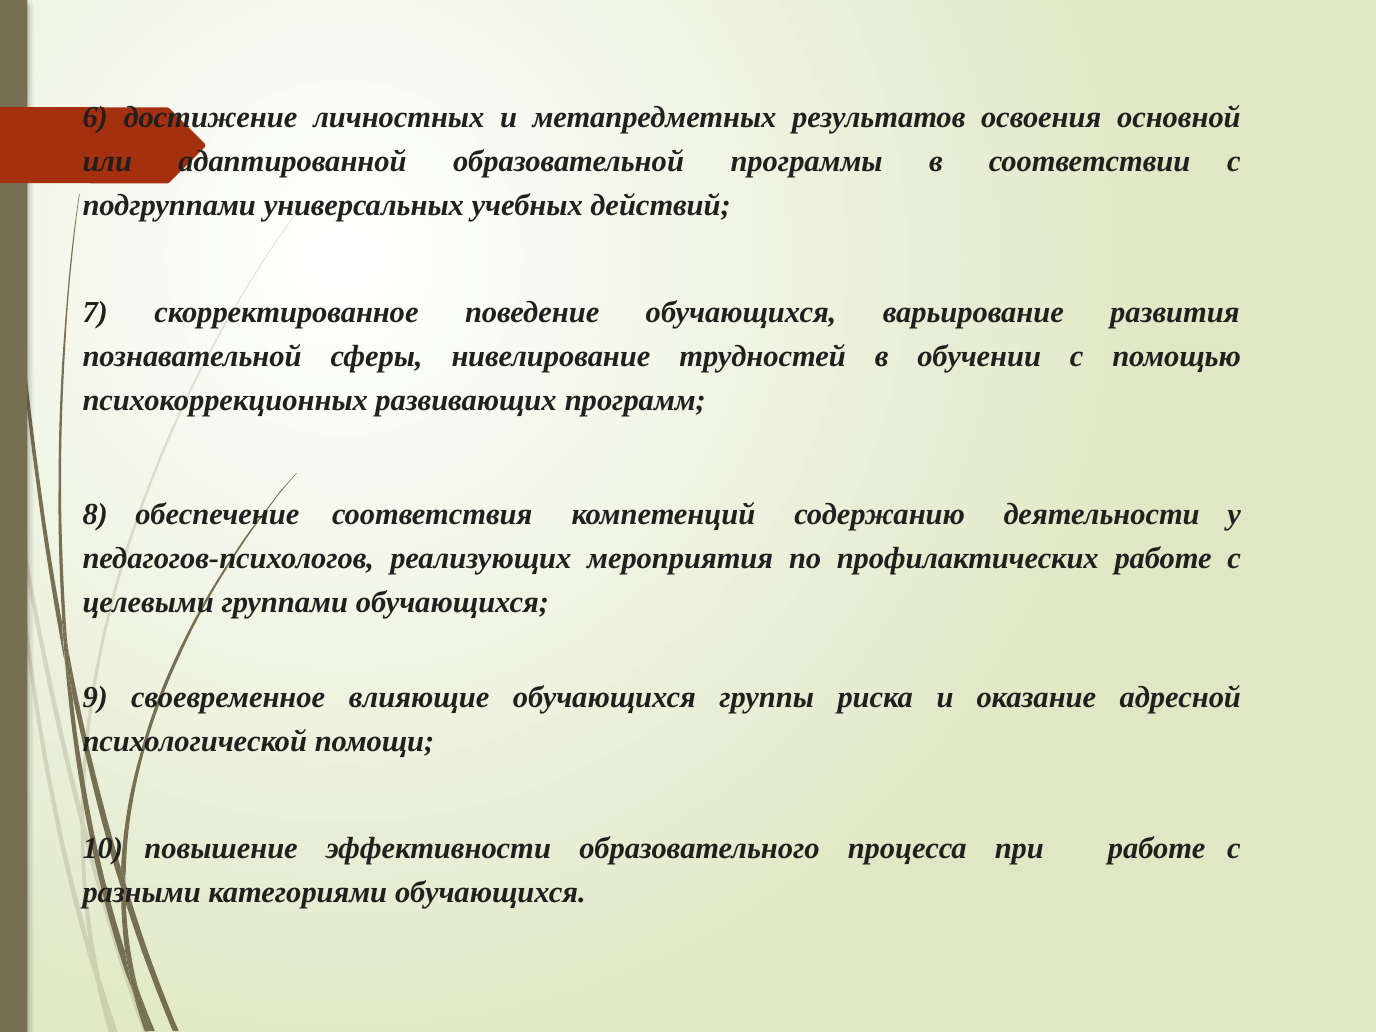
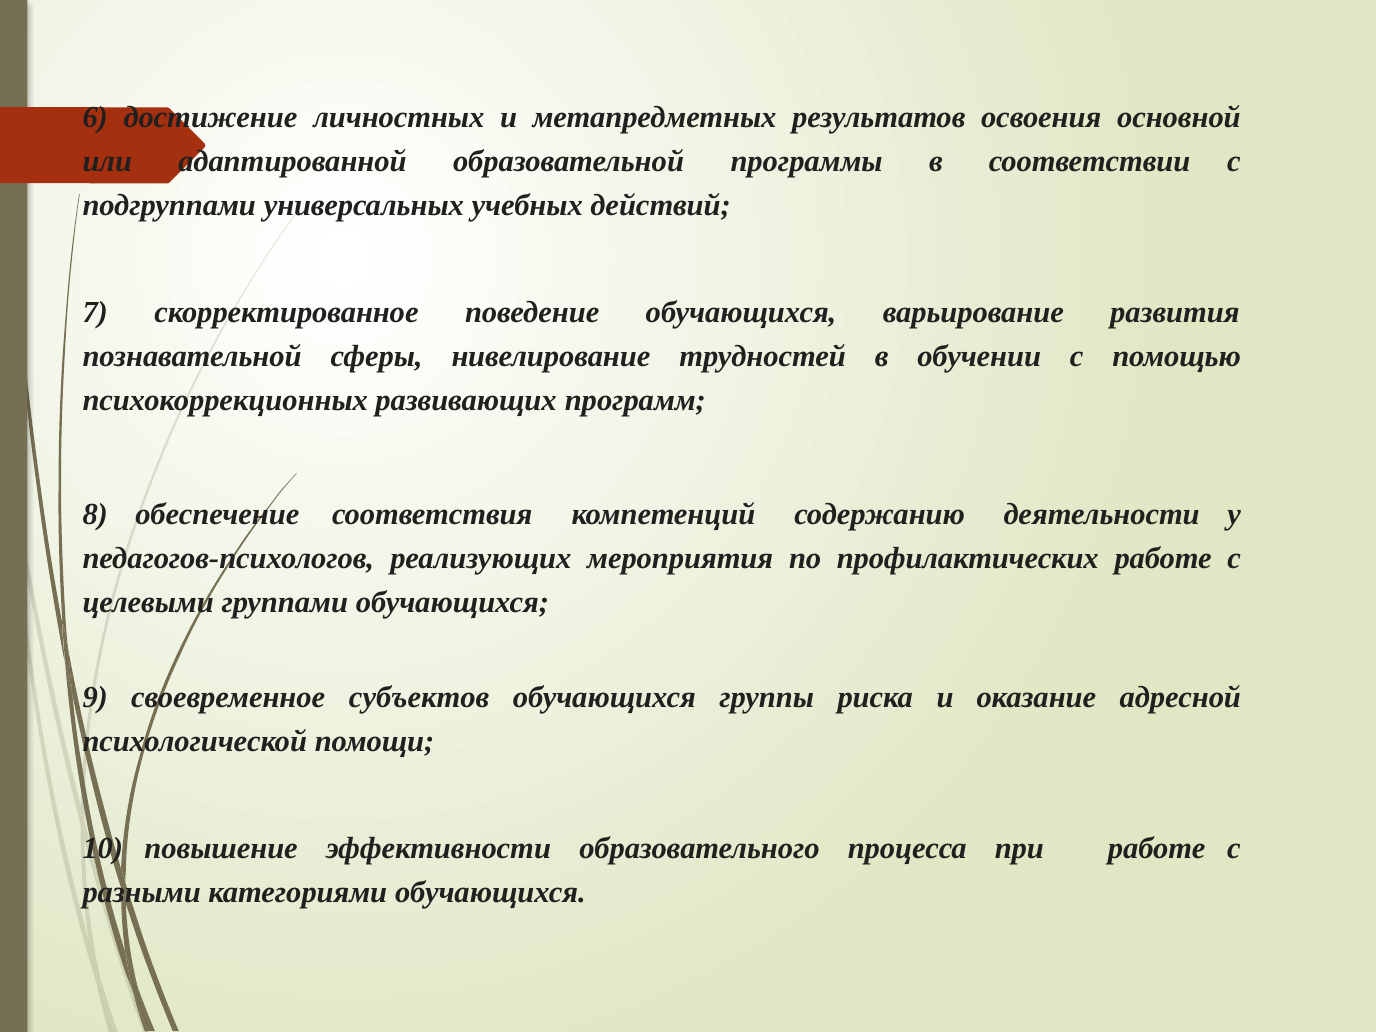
влияющие: влияющие -> субъектов (419, 697)
